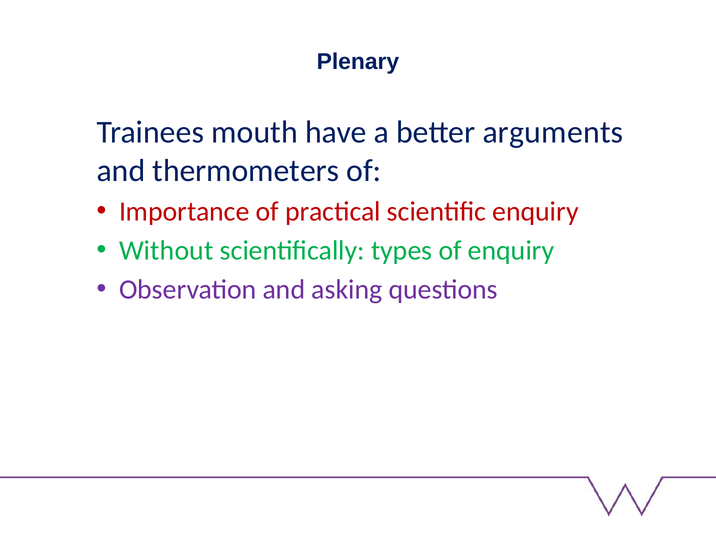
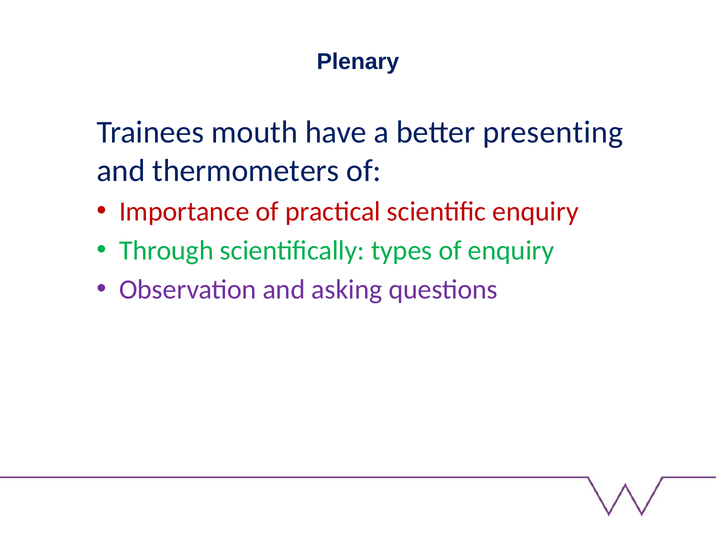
arguments: arguments -> presenting (553, 132)
Without: Without -> Through (166, 251)
